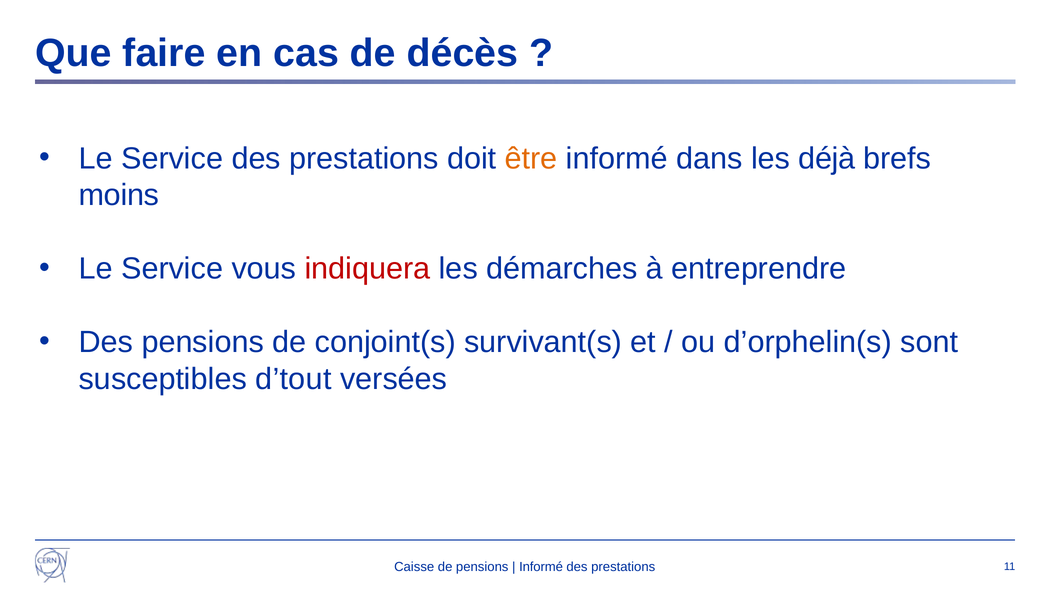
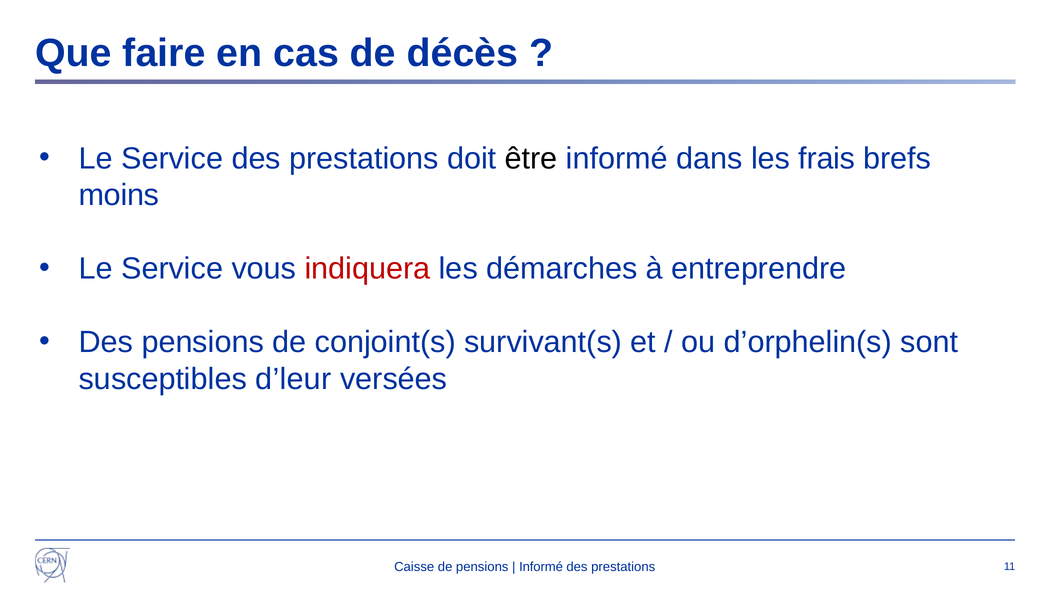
être colour: orange -> black (531, 158)
déjà: déjà -> frais (827, 158)
d’tout: d’tout -> d’leur (293, 379)
